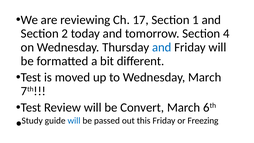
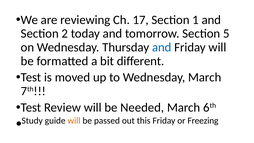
4: 4 -> 5 (226, 34)
Convert: Convert -> Needed (142, 107)
will colour: blue -> orange (74, 121)
